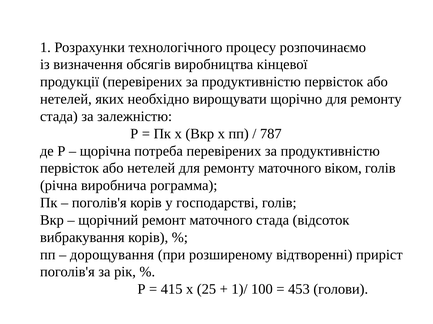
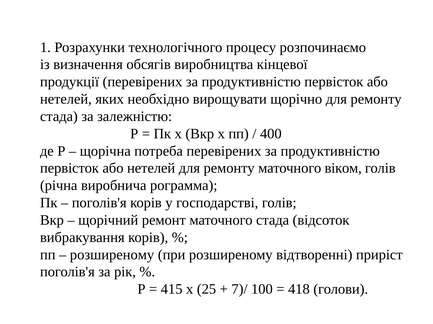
787: 787 -> 400 (271, 134)
дорощування: дорощування -> розширеному (112, 255)
1)/: 1)/ -> 7)/ (239, 290)
453: 453 -> 418 (299, 290)
